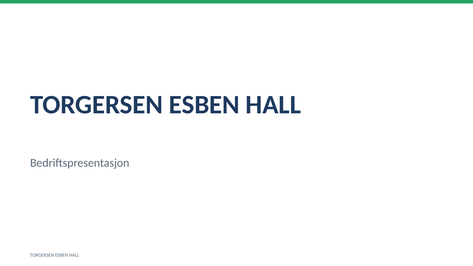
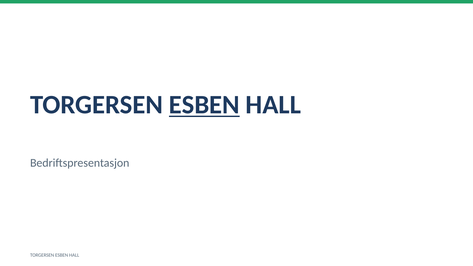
ESBEN underline: none -> present (204, 105)
